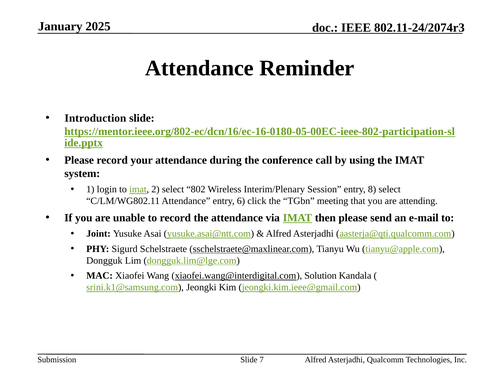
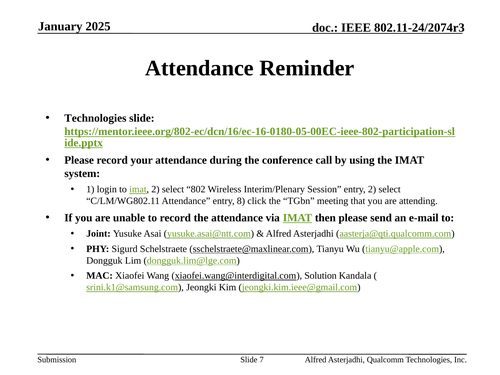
Introduction: Introduction -> Technologies (95, 118)
entry 8: 8 -> 2 (372, 189)
6: 6 -> 8 (241, 201)
